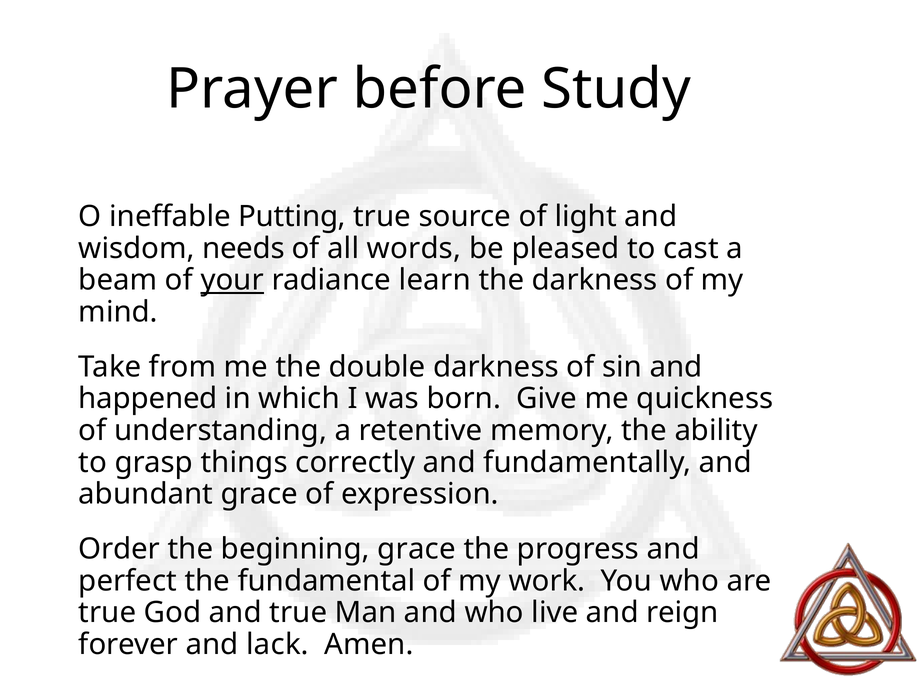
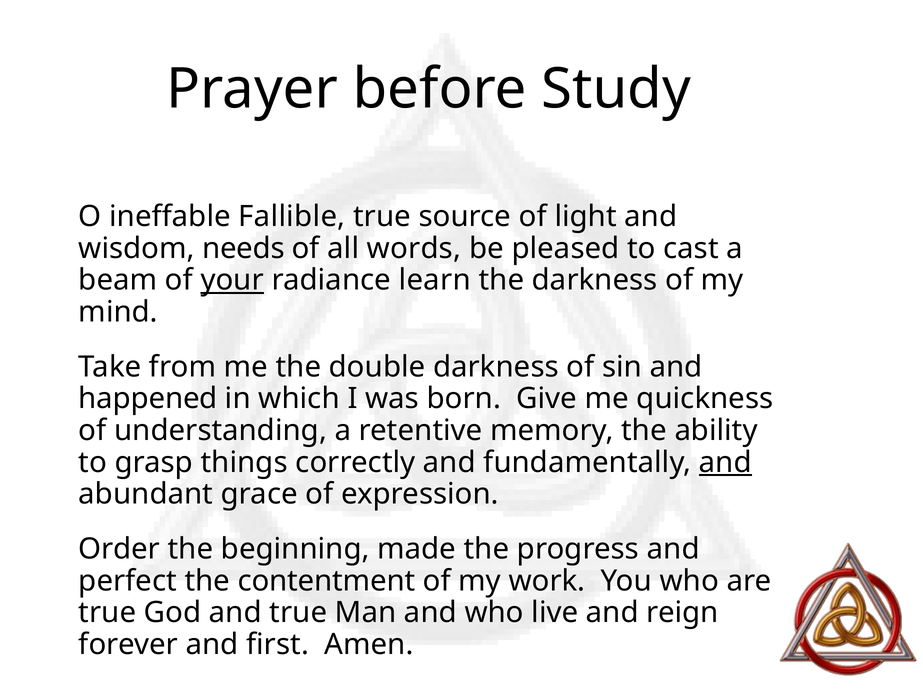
Putting: Putting -> Fallible (292, 217)
and underline: none -> present (725, 463)
beginning grace: grace -> made (417, 549)
fundamental: fundamental -> contentment (326, 581)
lack: lack -> first (278, 645)
